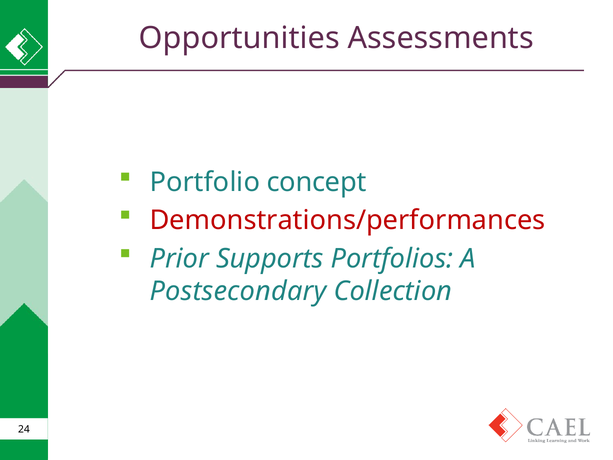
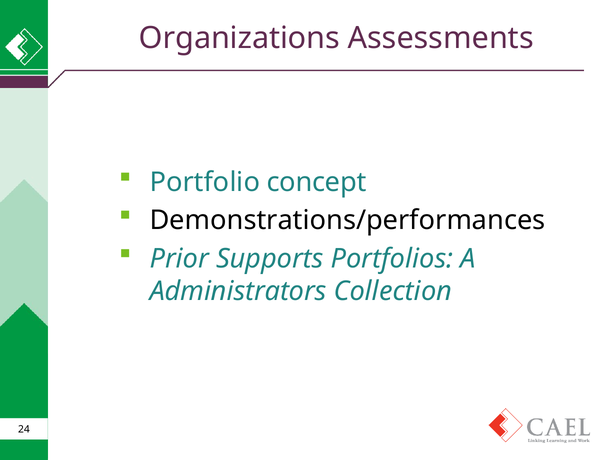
Opportunities: Opportunities -> Organizations (239, 38)
Demonstrations/performances colour: red -> black (348, 220)
Postsecondary: Postsecondary -> Administrators (238, 291)
